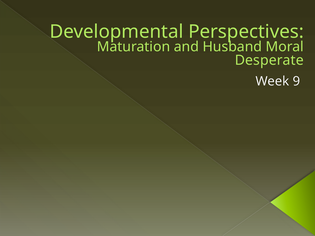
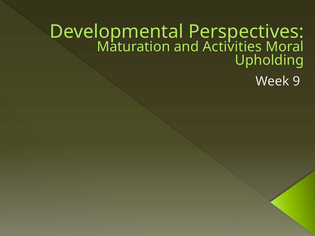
Husband: Husband -> Activities (232, 47)
Desperate: Desperate -> Upholding (269, 60)
